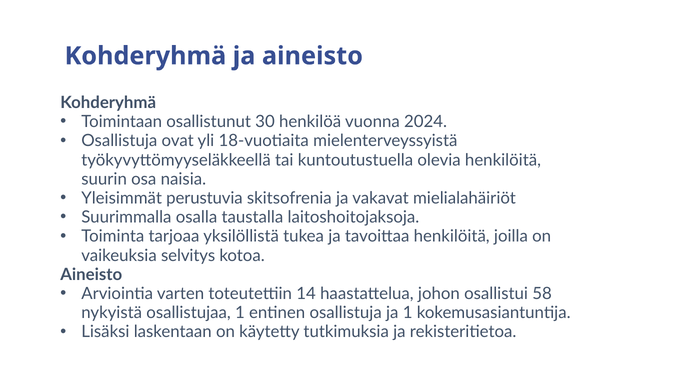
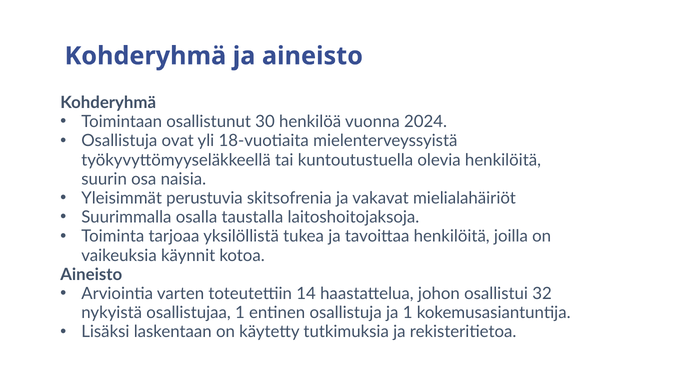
selvitys: selvitys -> käynnit (188, 255)
58: 58 -> 32 (542, 293)
